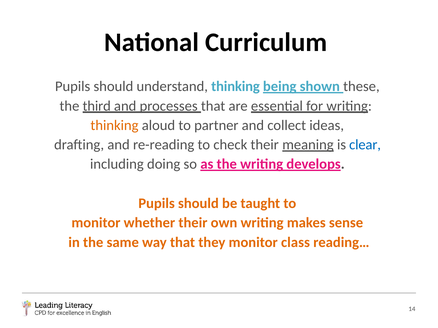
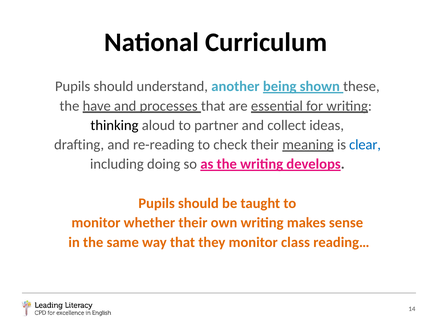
understand thinking: thinking -> another (235, 87)
third: third -> have (97, 106)
thinking colour: orange -> black (114, 125)
